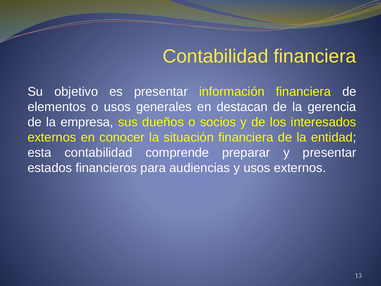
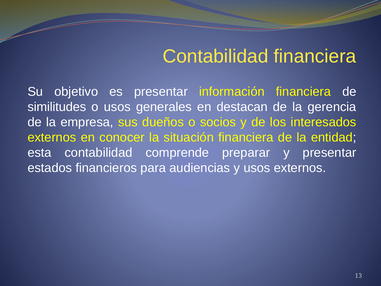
elementos: elementos -> similitudes (57, 107)
